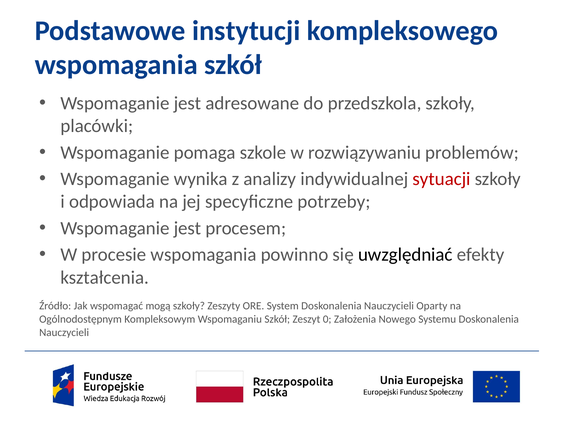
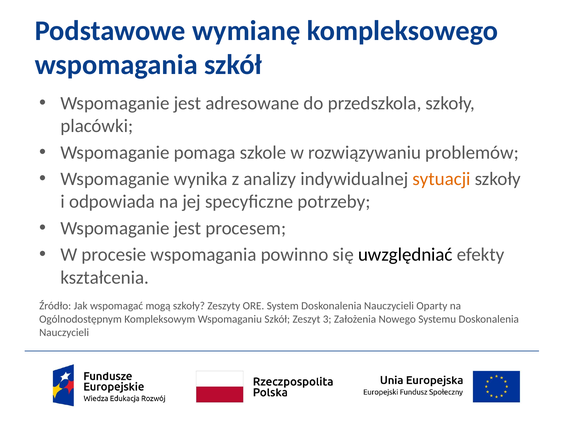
instytucji: instytucji -> wymianę (246, 31)
sytuacji colour: red -> orange (442, 179)
0: 0 -> 3 (327, 319)
